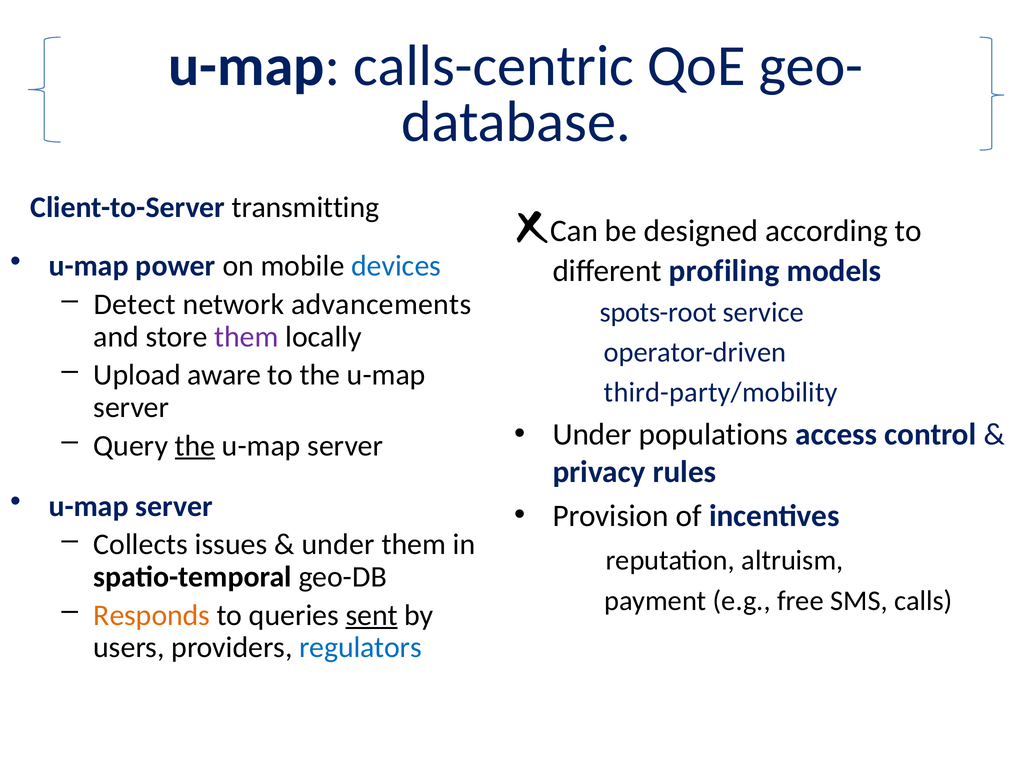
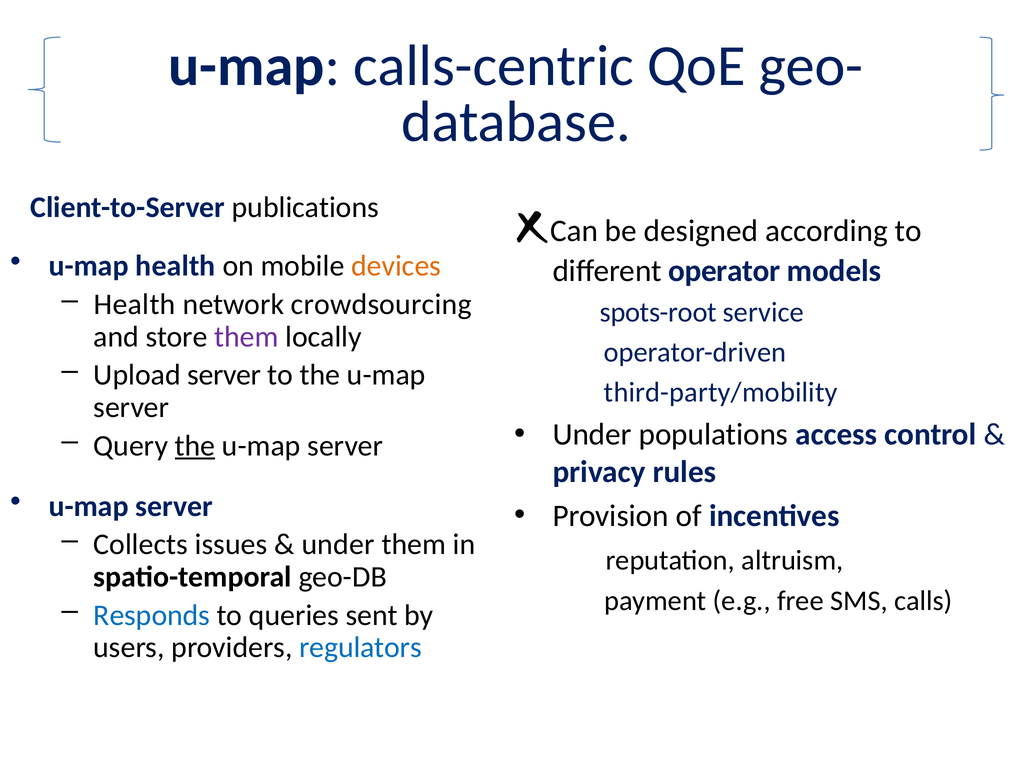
transmitting: transmitting -> publications (305, 208)
u-map power: power -> health (175, 266)
devices colour: blue -> orange (396, 266)
profiling: profiling -> operator (724, 271)
Detect: Detect -> Health (135, 304)
advancements: advancements -> crowdsourcing (381, 304)
Upload aware: aware -> server (224, 375)
Responds colour: orange -> blue (152, 615)
sent underline: present -> none (372, 615)
